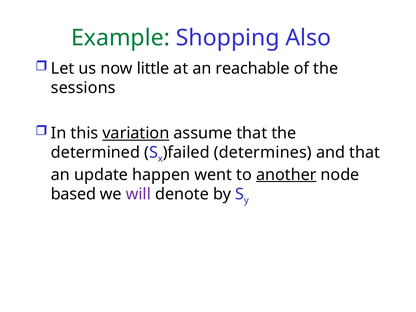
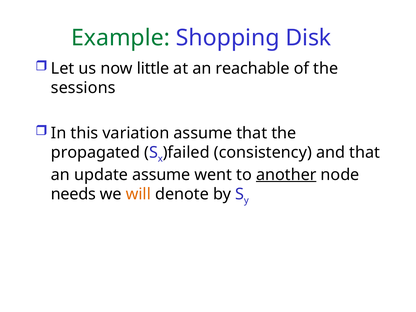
Also: Also -> Disk (308, 38)
variation underline: present -> none (136, 133)
determined: determined -> propagated (96, 153)
determines: determines -> consistency (263, 153)
update happen: happen -> assume (161, 175)
based: based -> needs (73, 194)
will colour: purple -> orange (138, 194)
